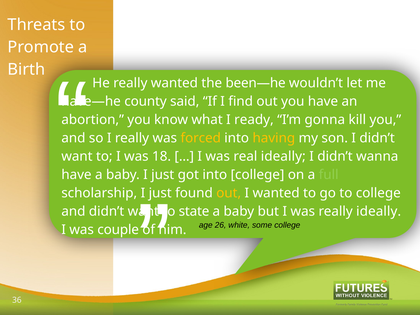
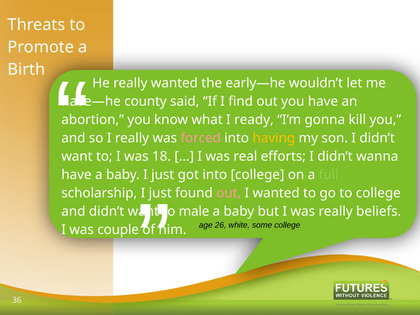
been—he: been—he -> early—he (256, 83)
forced colour: yellow -> pink (201, 138)
real ideally: ideally -> efforts (283, 156)
out colour: yellow -> pink (229, 193)
state: state -> male (194, 211)
really ideally: ideally -> beliefs (379, 211)
